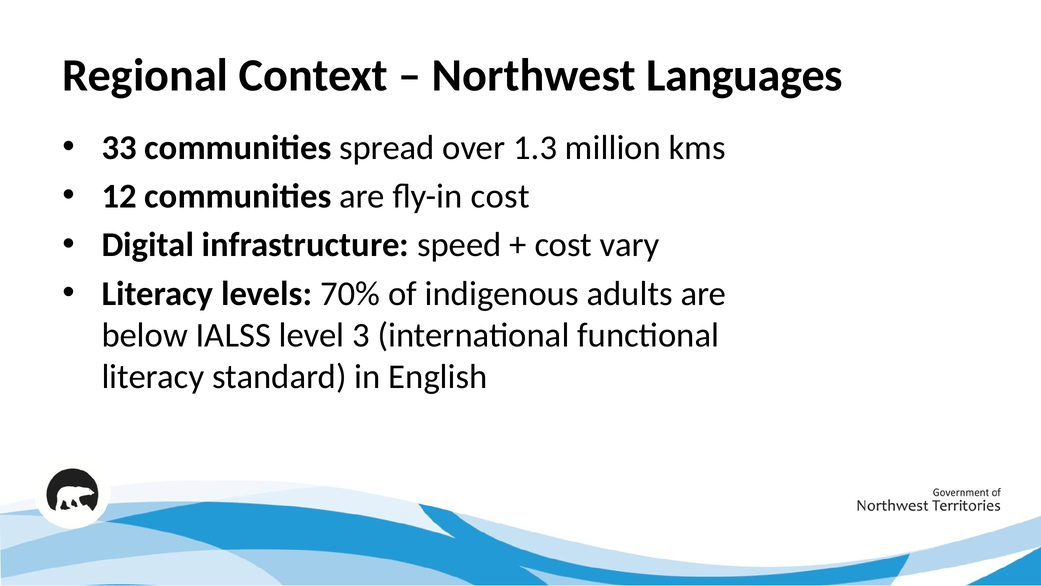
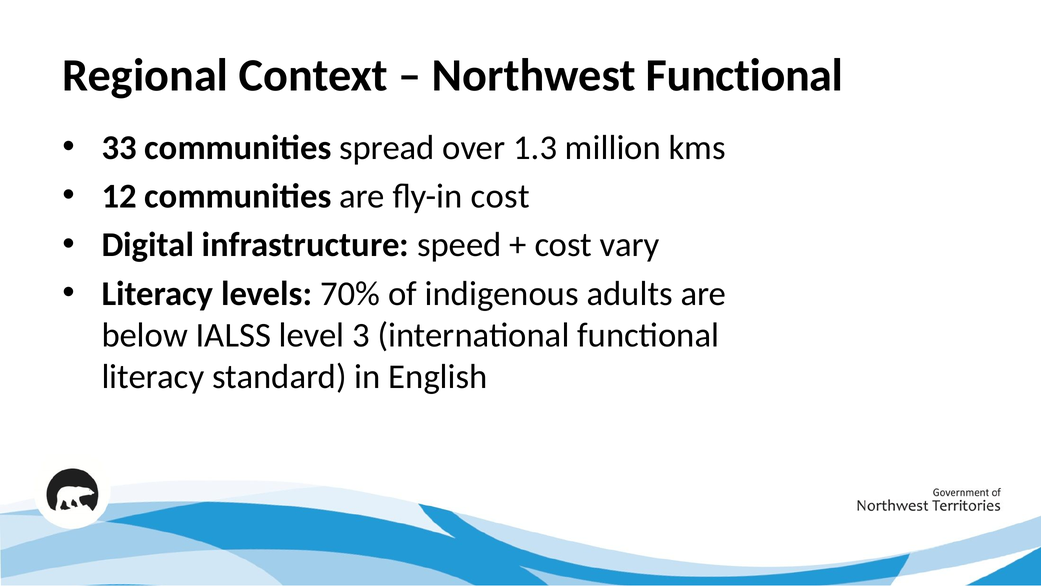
Northwest Languages: Languages -> Functional (745, 75)
